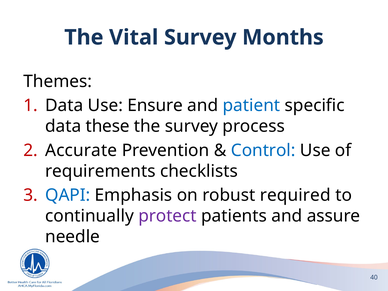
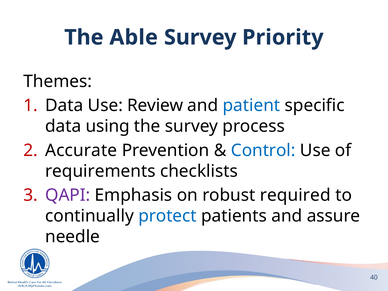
Vital: Vital -> Able (134, 37)
Months: Months -> Priority (283, 37)
Ensure: Ensure -> Review (155, 106)
these: these -> using (108, 126)
QAPI colour: blue -> purple (68, 195)
protect colour: purple -> blue (167, 216)
